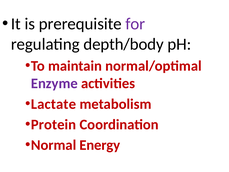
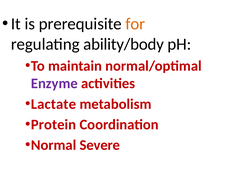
for colour: purple -> orange (135, 24)
depth/body: depth/body -> ability/body (124, 44)
Energy: Energy -> Severe (100, 145)
